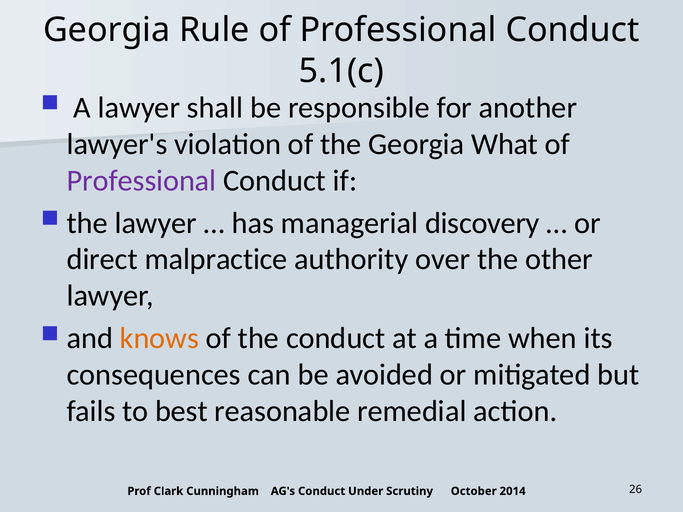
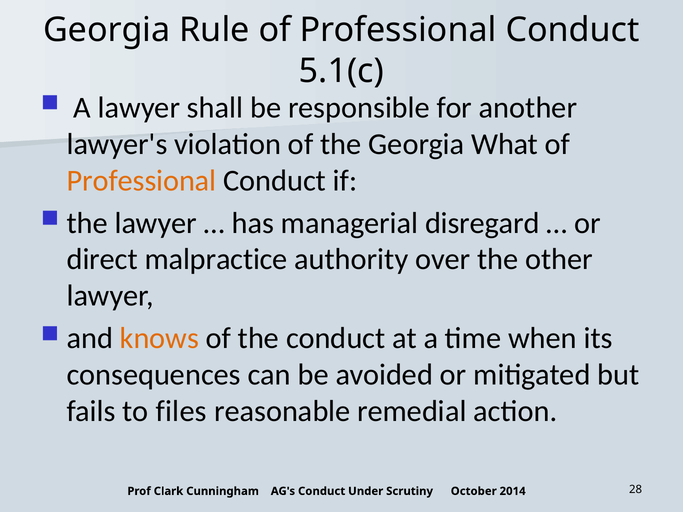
Professional colour: purple -> orange (141, 181)
discovery: discovery -> disregard (482, 223)
best: best -> files (181, 411)
26: 26 -> 28 (636, 490)
